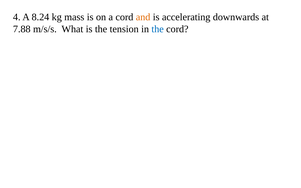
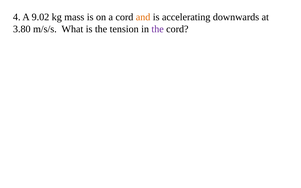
8.24: 8.24 -> 9.02 (40, 17)
7.88: 7.88 -> 3.80 (22, 29)
the colour: blue -> purple (158, 29)
